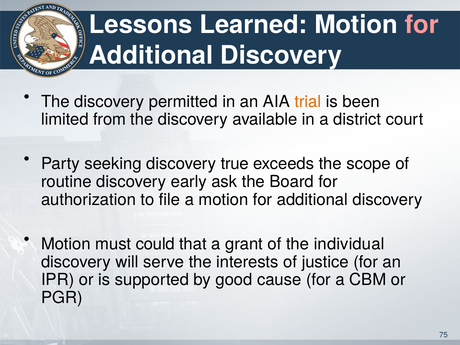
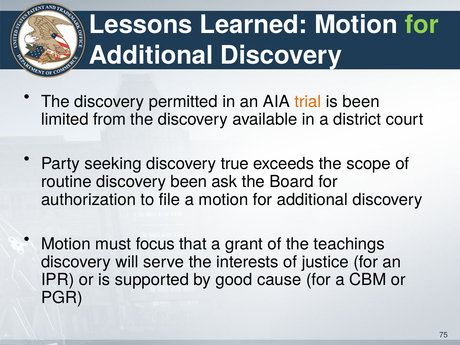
for colour: pink -> light green (422, 25)
discovery early: early -> been (189, 182)
could: could -> focus (155, 244)
individual: individual -> teachings (349, 244)
